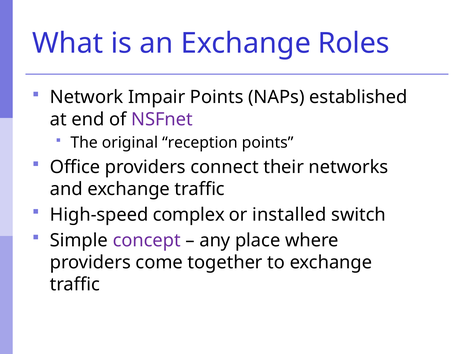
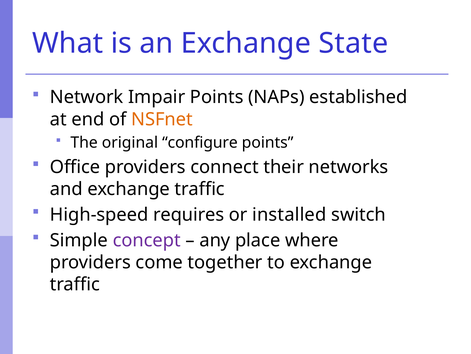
Roles: Roles -> State (353, 43)
NSFnet colour: purple -> orange (162, 119)
reception: reception -> configure (200, 142)
complex: complex -> requires (189, 214)
